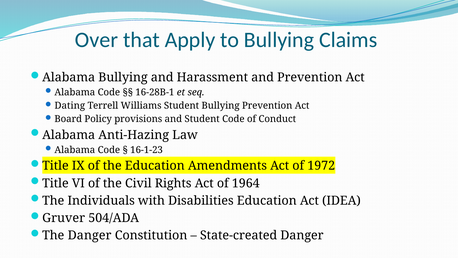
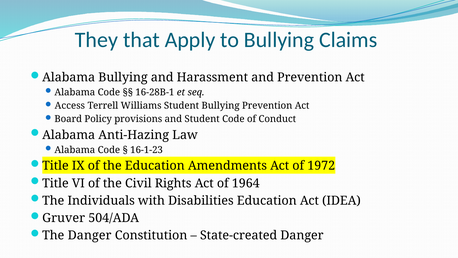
Over: Over -> They (96, 40)
Dating: Dating -> Access (70, 106)
